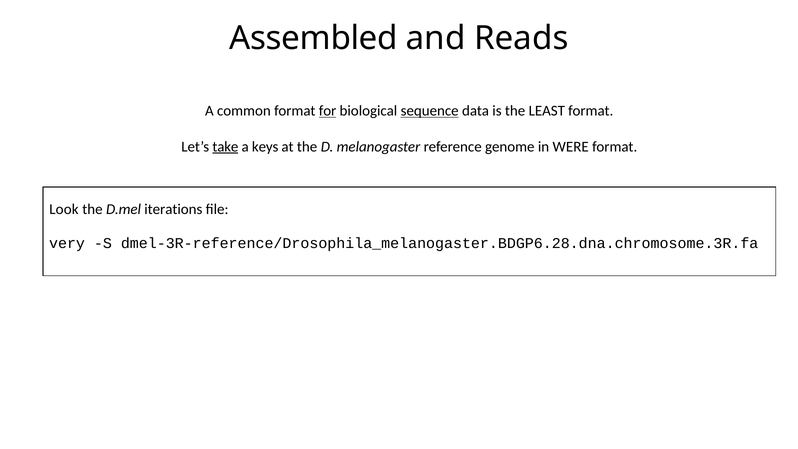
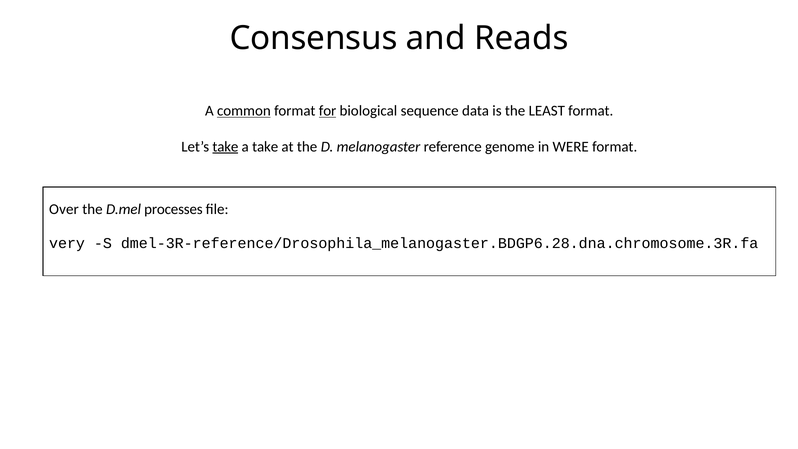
Assembled: Assembled -> Consensus (313, 38)
common underline: none -> present (244, 111)
sequence underline: present -> none (430, 111)
a keys: keys -> take (265, 147)
Look: Look -> Over (64, 209)
iterations: iterations -> processes (173, 209)
